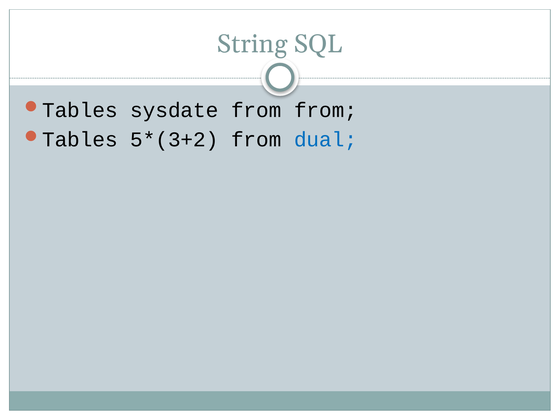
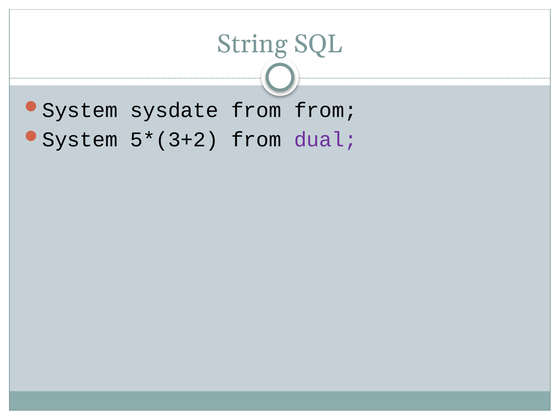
Tables: Tables -> System (80, 110)
Tables: Tables -> System (80, 140)
dual colour: blue -> purple (326, 140)
